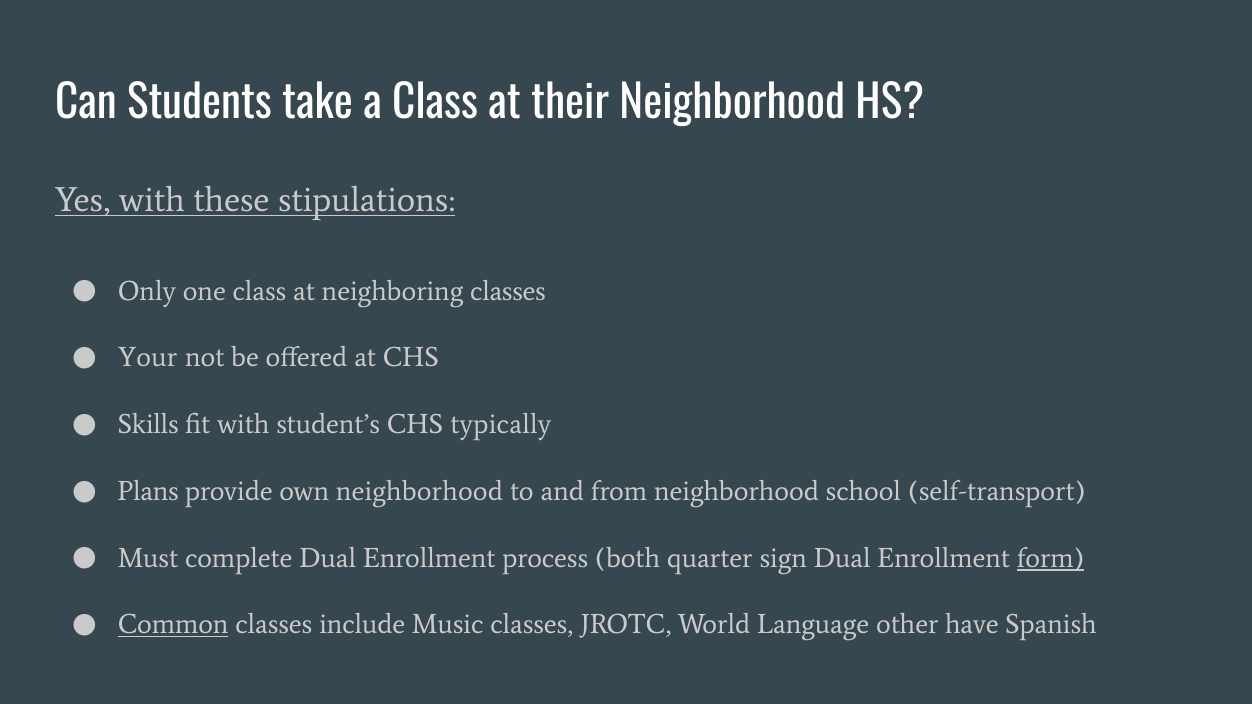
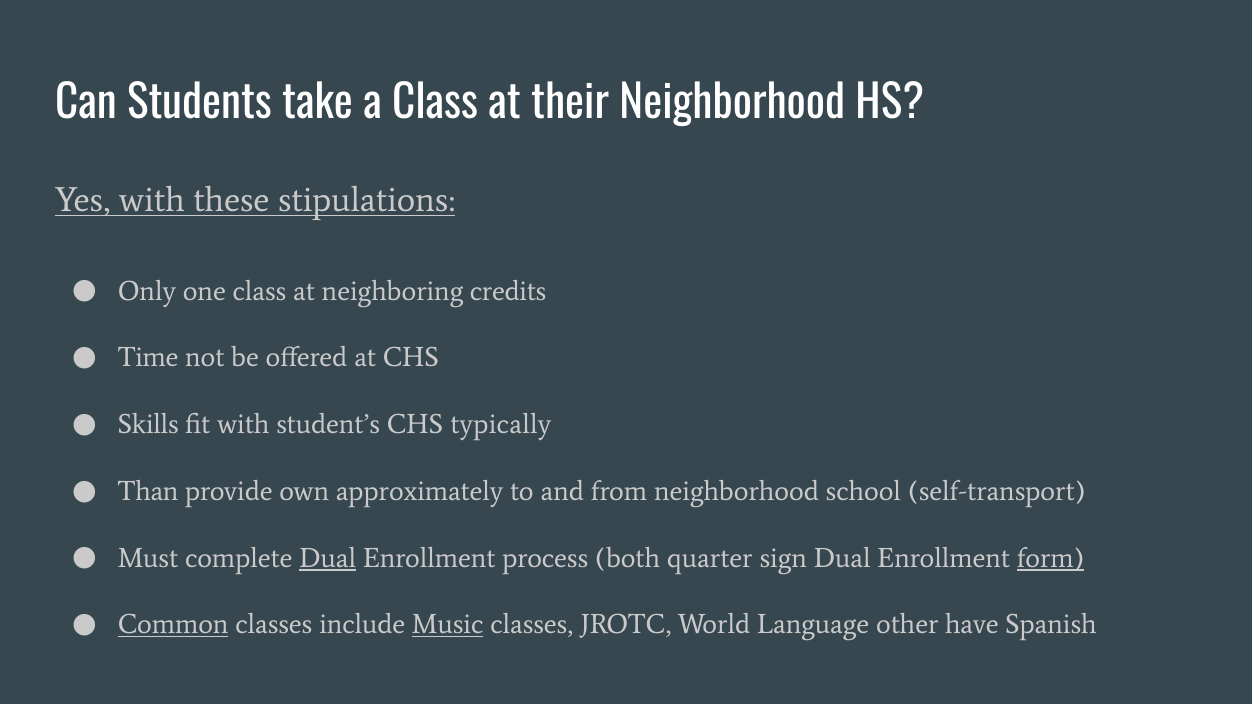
neighboring classes: classes -> credits (508, 291)
Your: Your -> Time (148, 358)
Plans: Plans -> Than (148, 491)
own neighborhood: neighborhood -> approximately (420, 491)
Dual underline: none -> present (328, 558)
Music underline: none -> present (448, 625)
